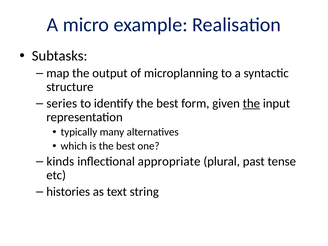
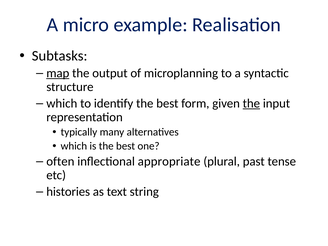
map underline: none -> present (58, 73)
series: series -> which (62, 103)
kinds: kinds -> often (60, 161)
